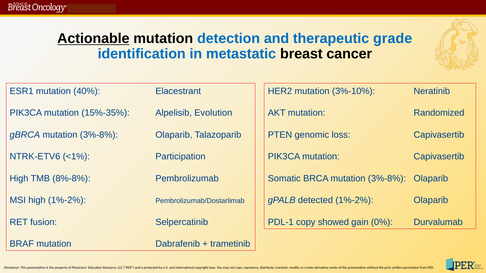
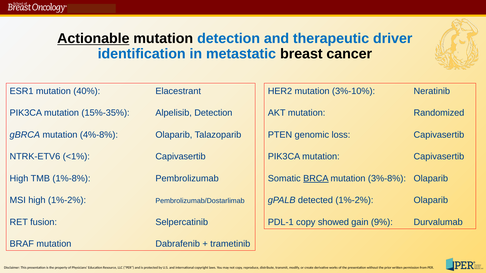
grade: grade -> driver (393, 39)
Alpelisib Evolution: Evolution -> Detection (213, 113)
gBRCA mutation 3%-8%: 3%-8% -> 4%-8% (99, 135)
<1% Participation: Participation -> Capivasertib (181, 157)
8%-8%: 8%-8% -> 1%-8% (71, 179)
BRCA underline: none -> present (316, 179)
0%: 0% -> 9% (382, 222)
